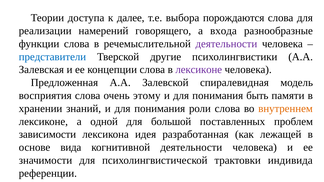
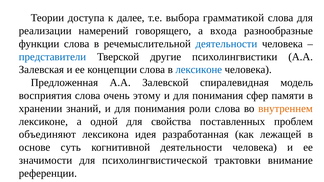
порождаются: порождаются -> грамматикой (234, 18)
деятельности colour: purple -> blue (226, 44)
лексиконе colour: purple -> blue (199, 70)
быть: быть -> сфер (257, 96)
большой: большой -> свойства (171, 122)
зависимости: зависимости -> объединяют (47, 135)
вида: вида -> суть (71, 148)
индивида: индивида -> внимание (290, 160)
